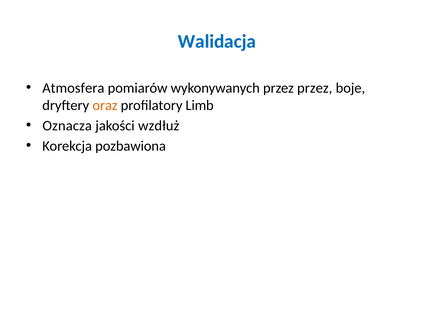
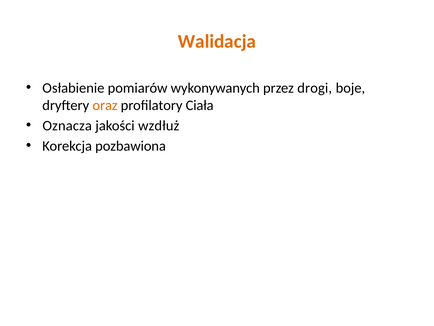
Walidacja colour: blue -> orange (217, 42)
Atmosfera: Atmosfera -> Osłabienie (73, 88)
przez przez: przez -> drogi (315, 88)
Limb: Limb -> Ciała (200, 105)
